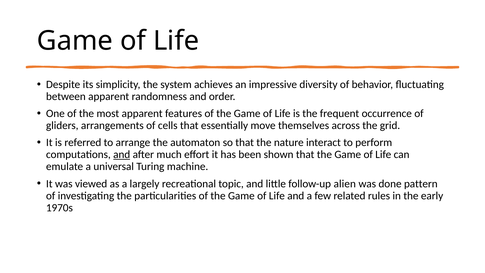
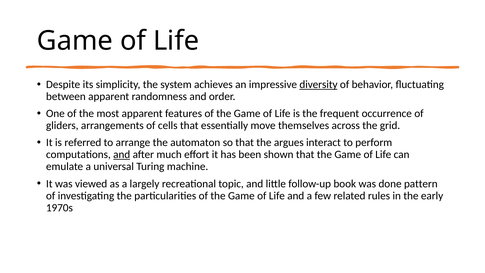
diversity underline: none -> present (319, 84)
nature: nature -> argues (289, 143)
alien: alien -> book (345, 184)
